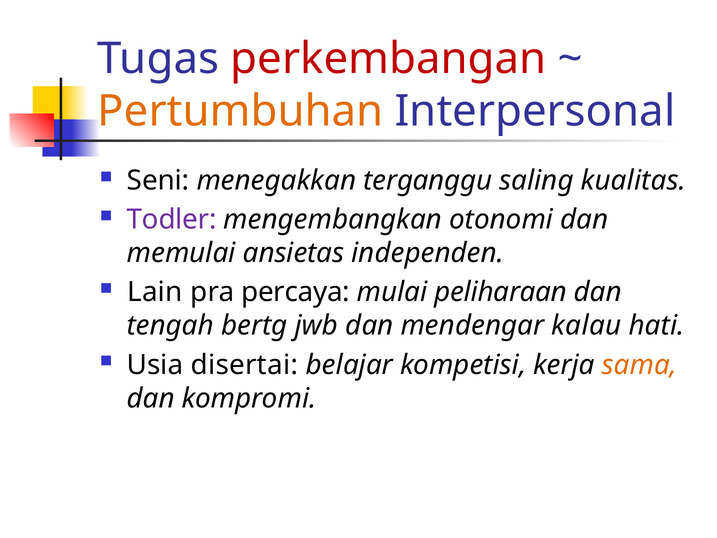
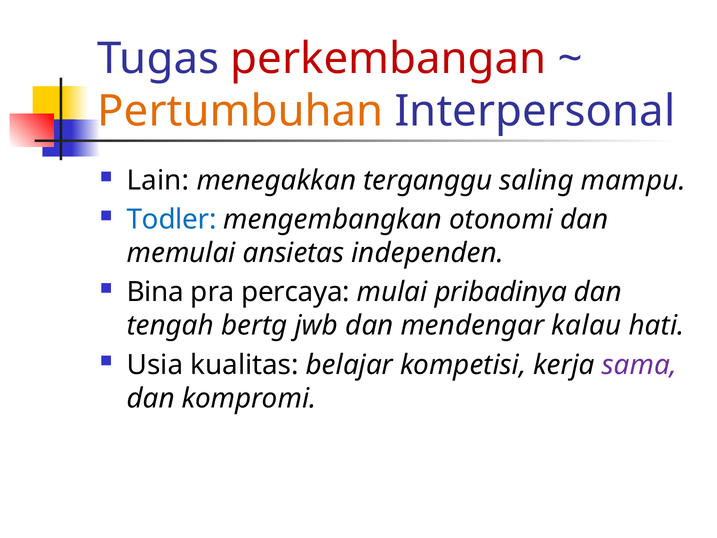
Seni: Seni -> Lain (158, 180)
kualitas: kualitas -> mampu (633, 180)
Todler colour: purple -> blue (172, 220)
Lain: Lain -> Bina (155, 292)
peliharaan: peliharaan -> pribadinya (501, 292)
disertai: disertai -> kualitas (245, 365)
sama colour: orange -> purple (639, 365)
